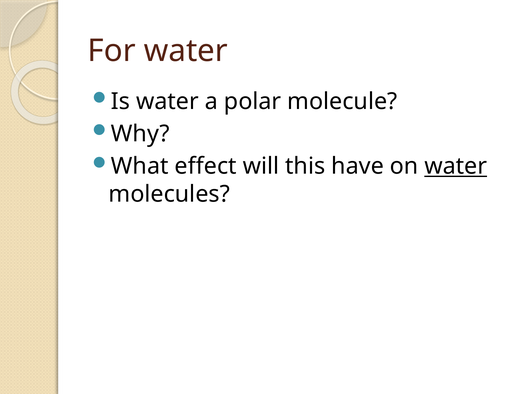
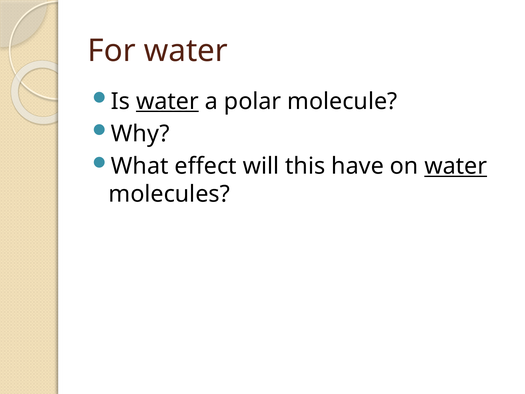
water underline: none -> present (167, 101)
